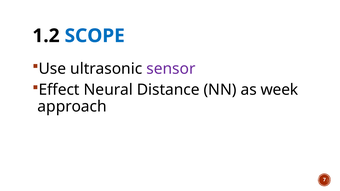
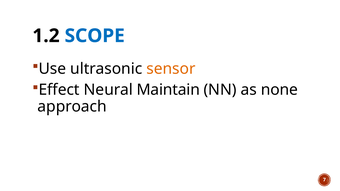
sensor colour: purple -> orange (171, 69)
Distance: Distance -> Maintain (168, 90)
week: week -> none (279, 90)
